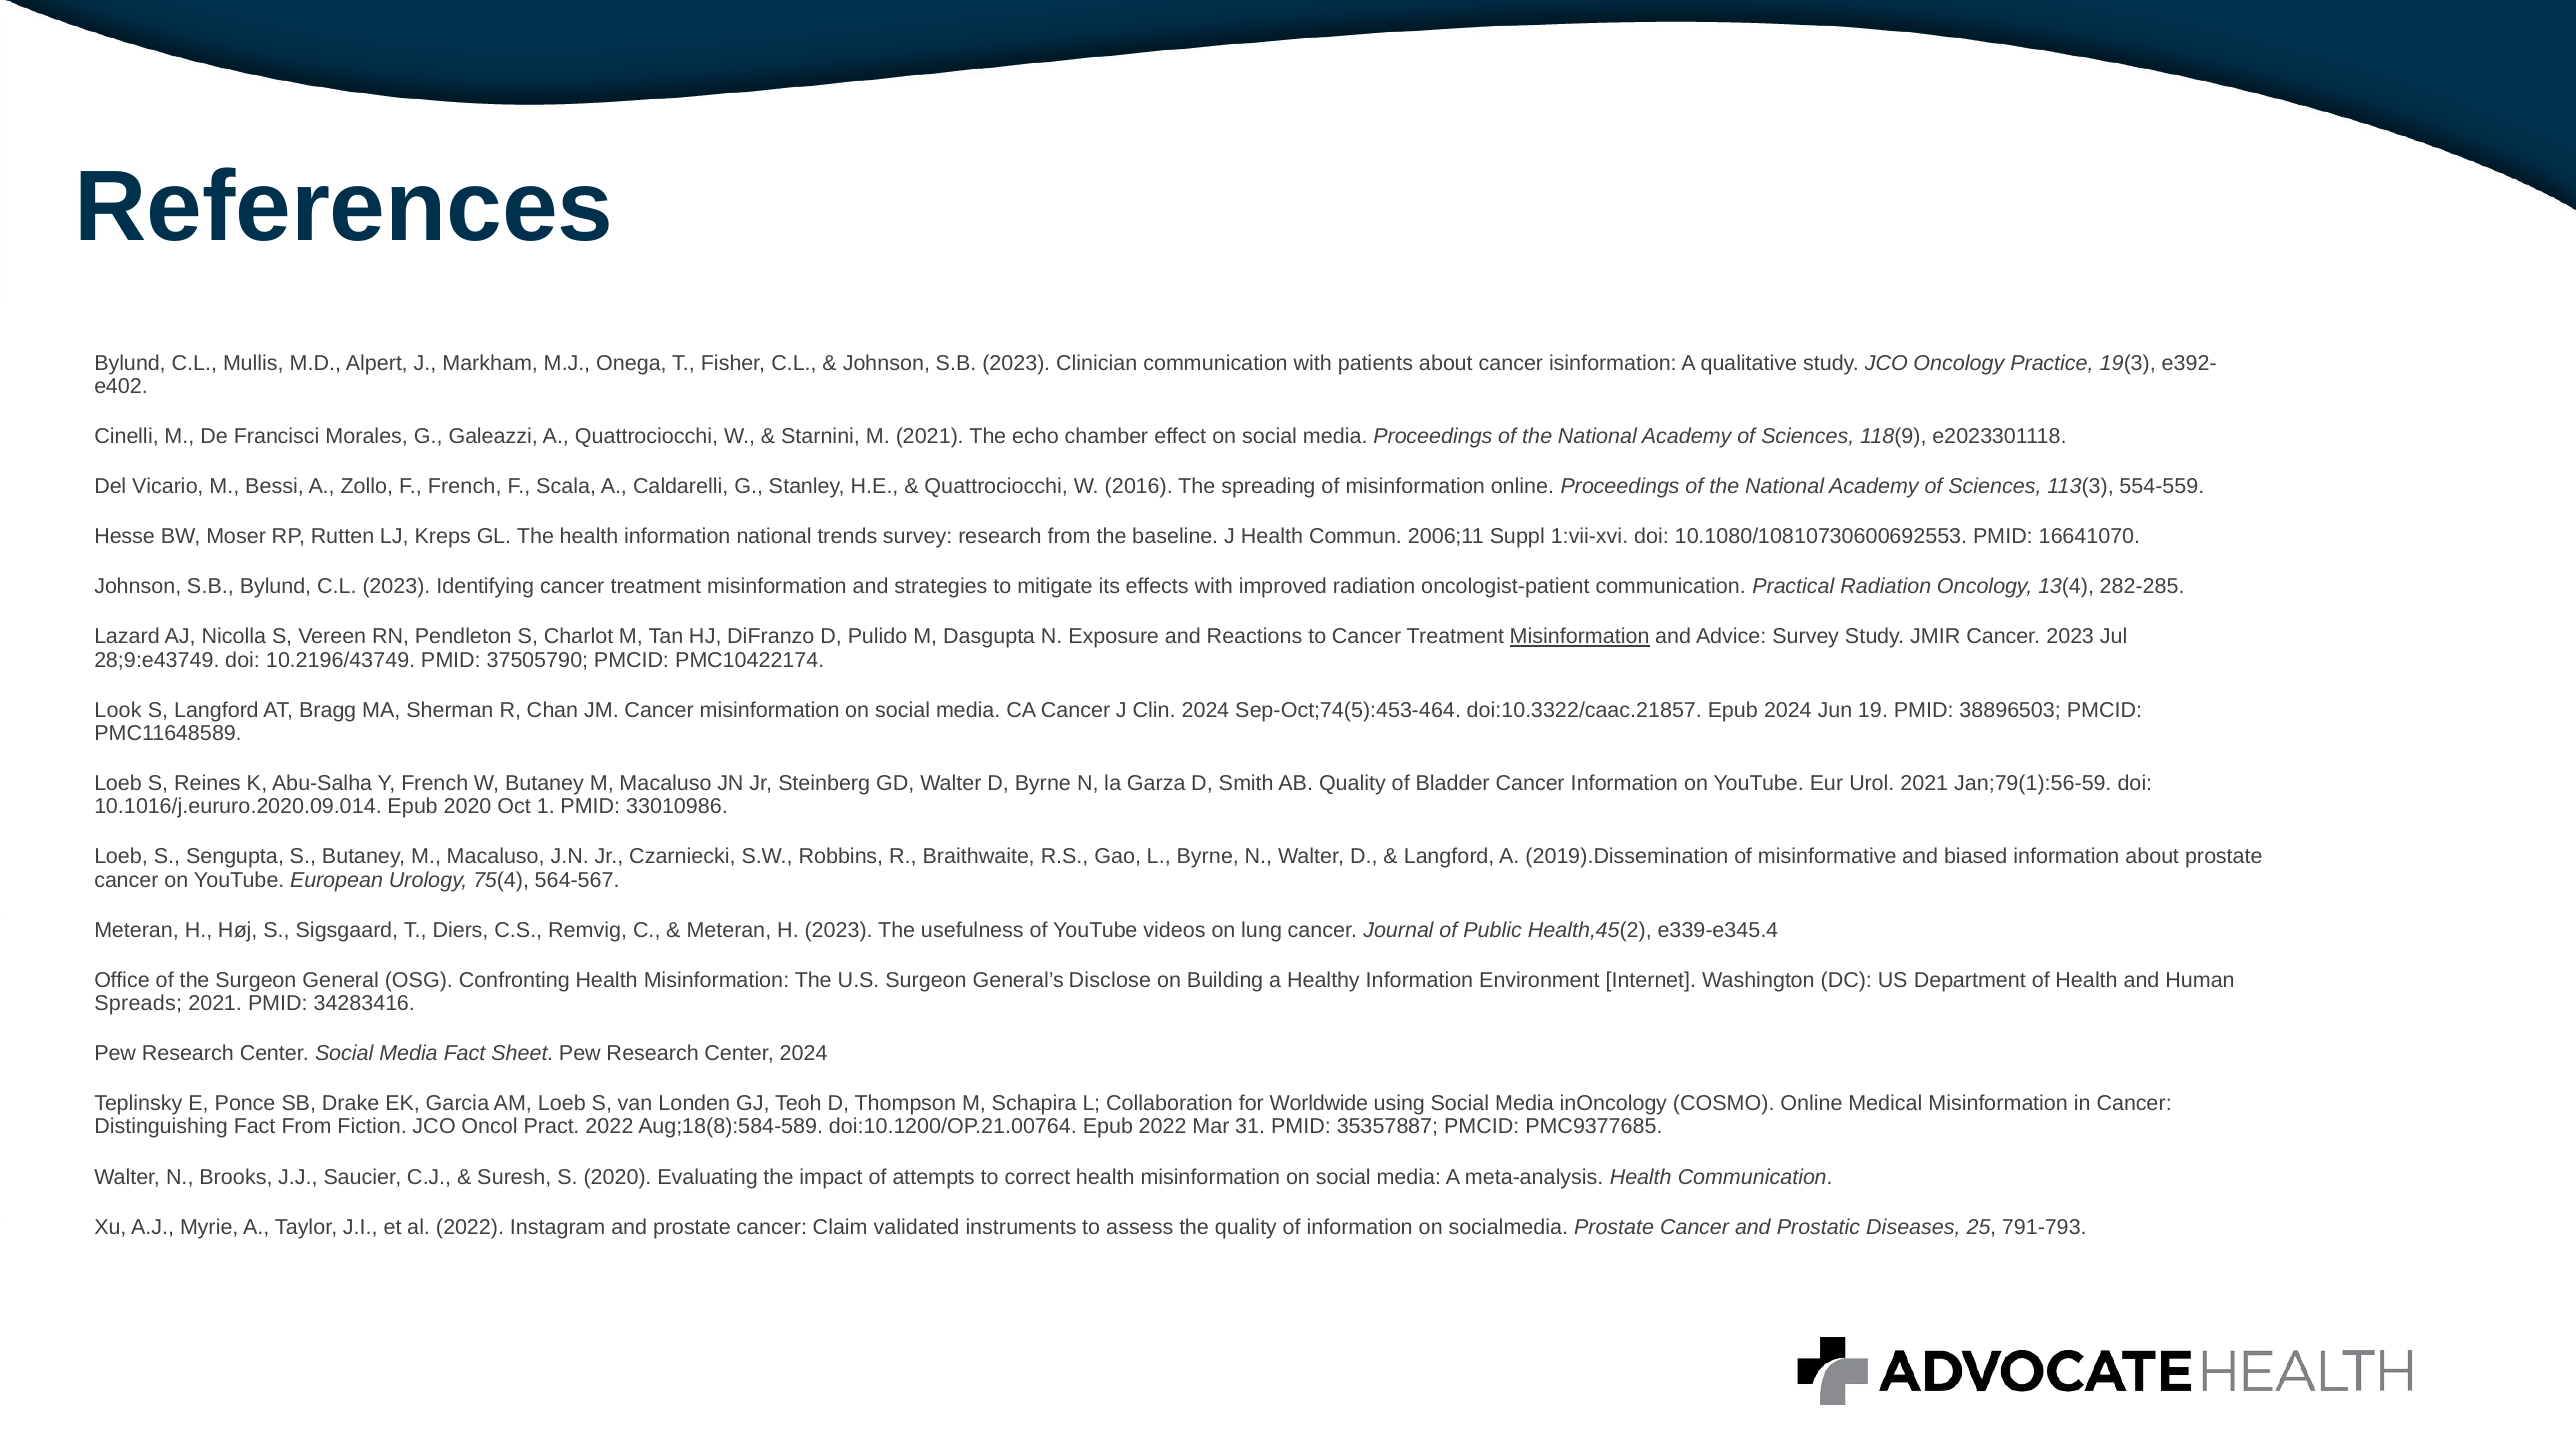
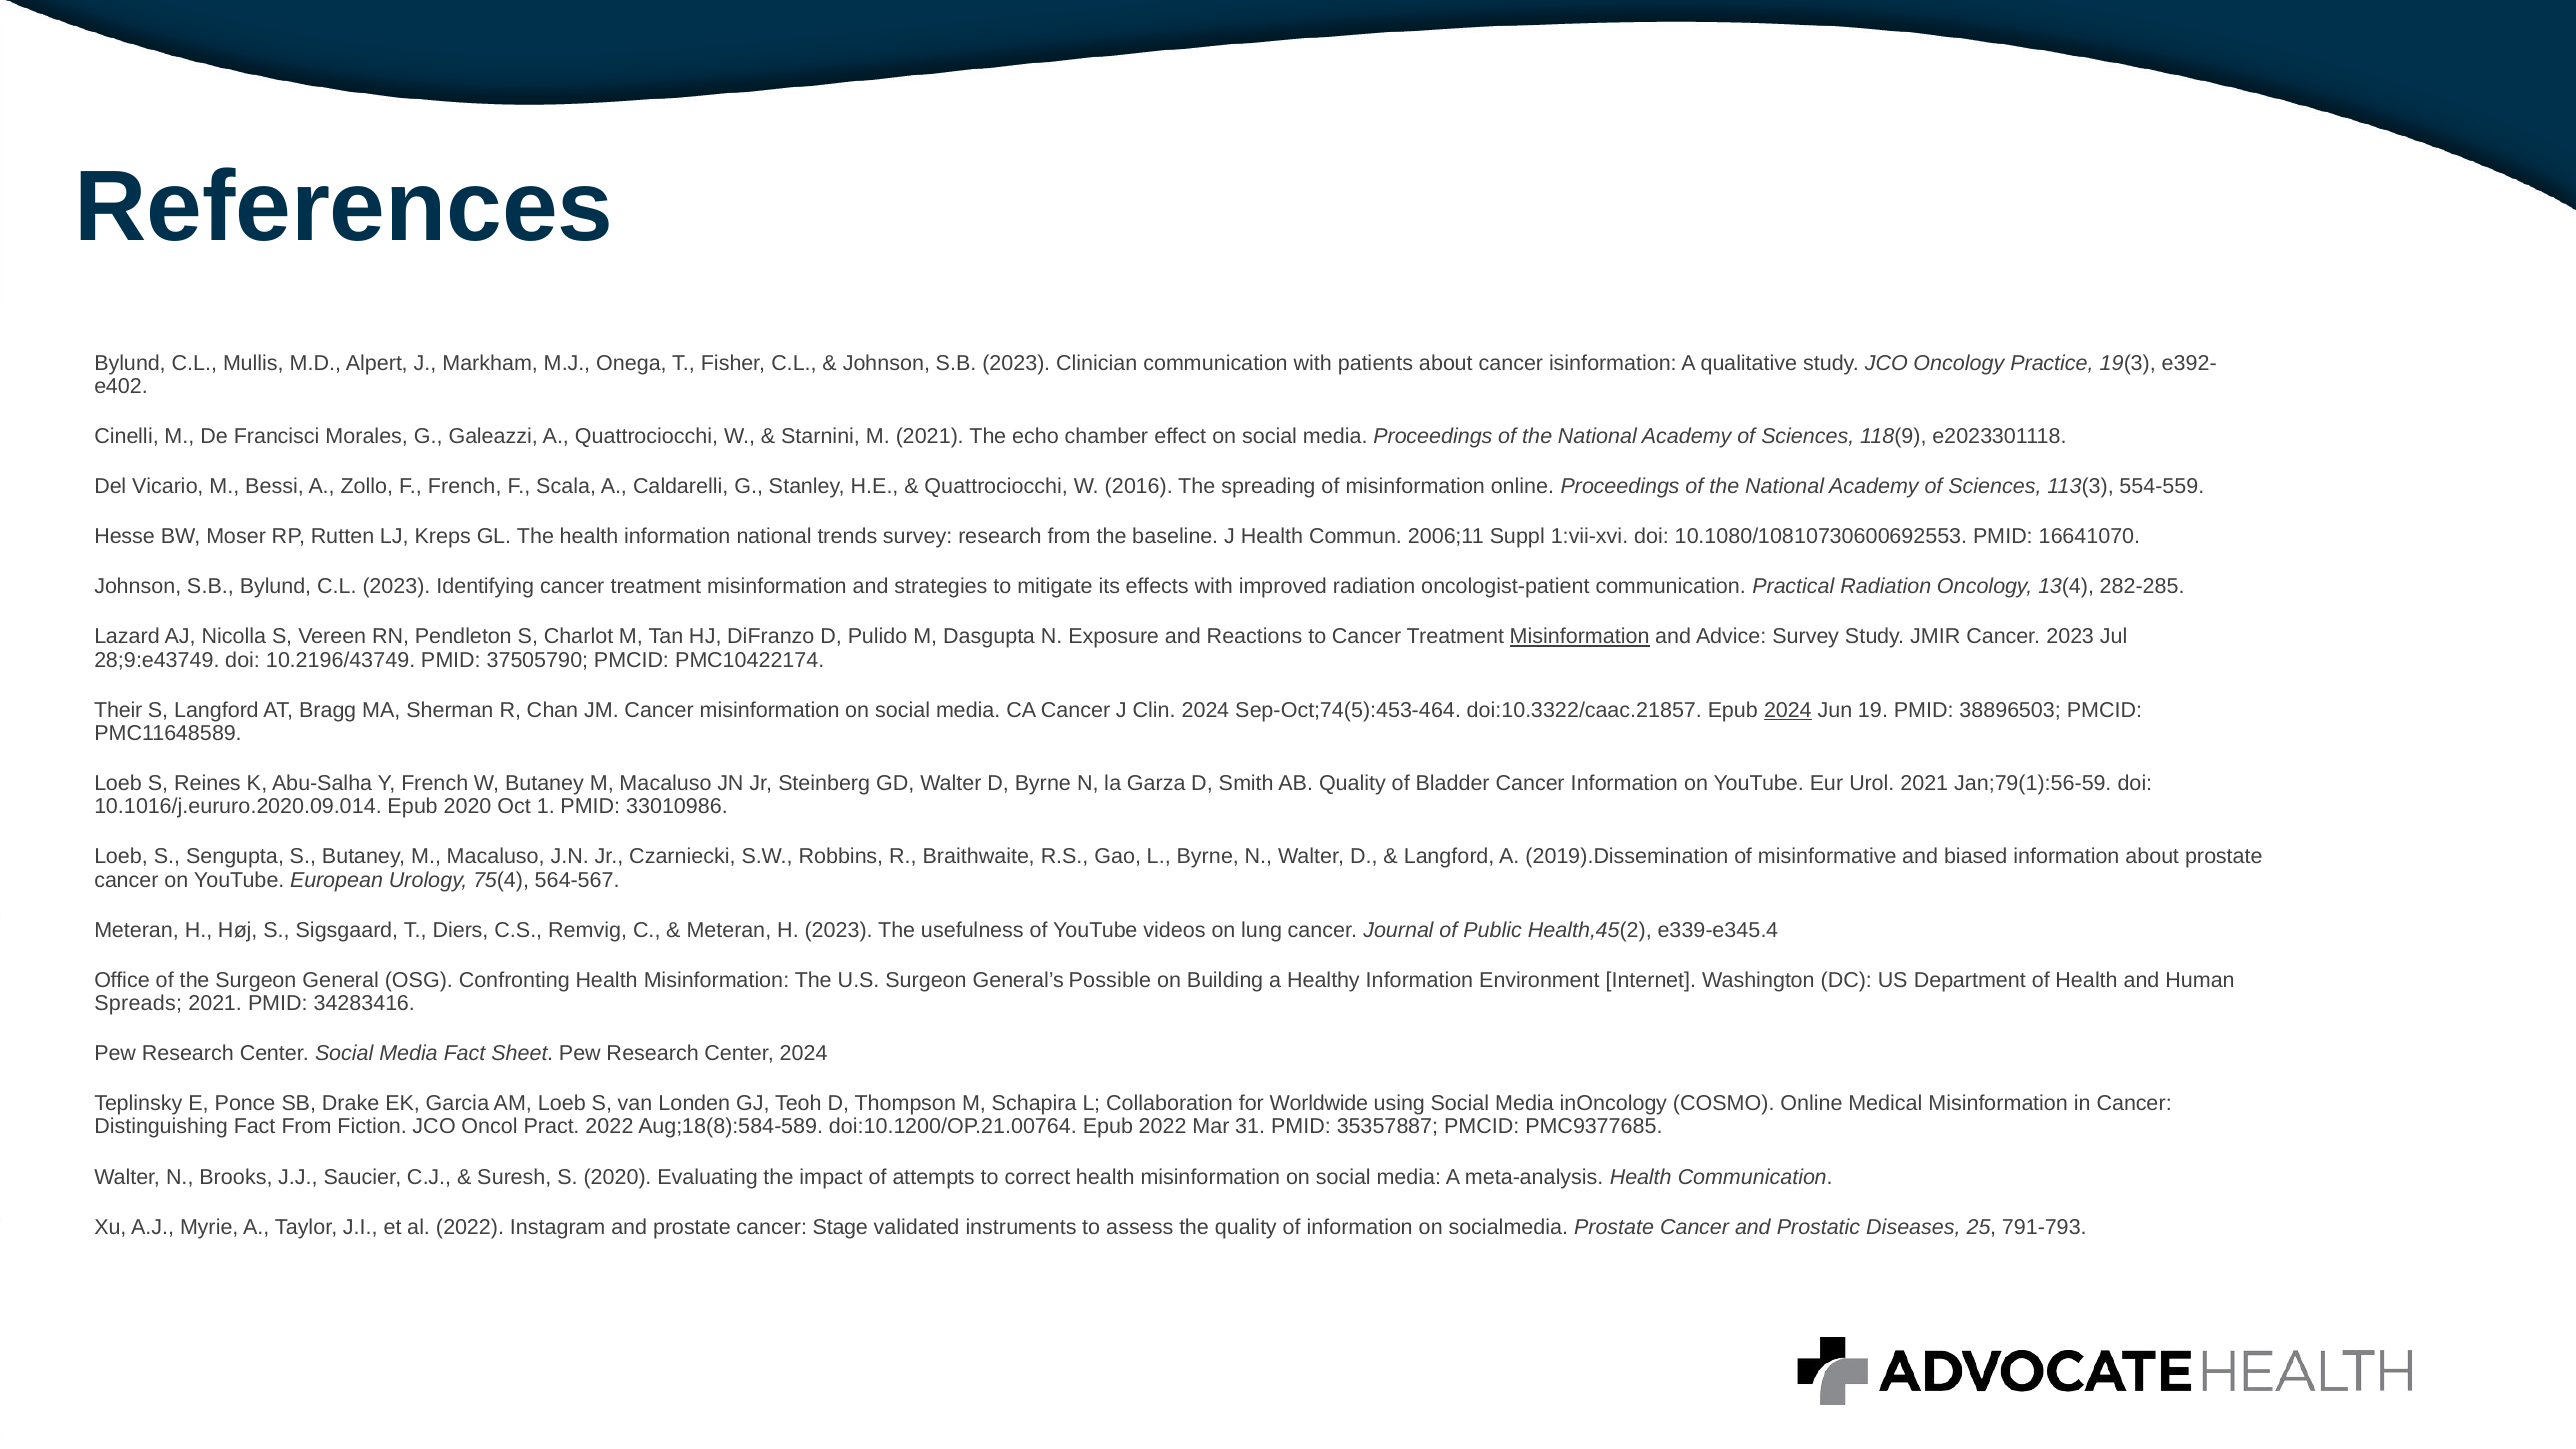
Look: Look -> Their (118, 710)
2024 underline: none -> present (1788, 710)
Disclose: Disclose -> Possible (1110, 980)
Claim: Claim -> Stage (840, 1227)
